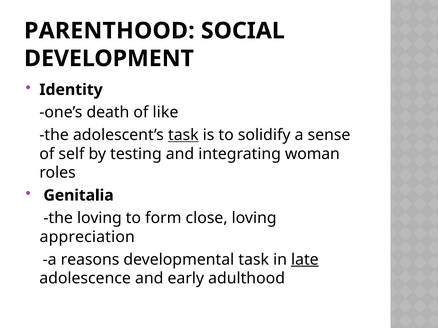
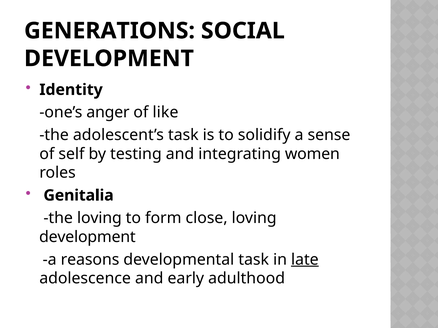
PARENTHOOD: PARENTHOOD -> GENERATIONS (110, 31)
death: death -> anger (108, 112)
task underline: present -> none (183, 135)
woman: woman -> women (312, 154)
appreciation: appreciation -> development (87, 237)
